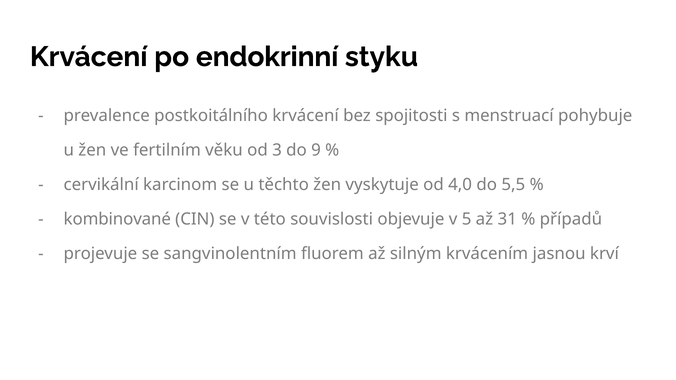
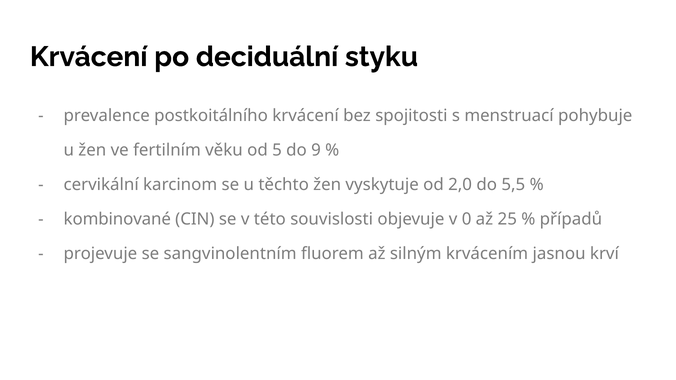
endokrinní: endokrinní -> deciduální (267, 57)
3: 3 -> 5 (277, 150)
4,0: 4,0 -> 2,0 (460, 185)
5: 5 -> 0 (467, 219)
31: 31 -> 25 (507, 219)
